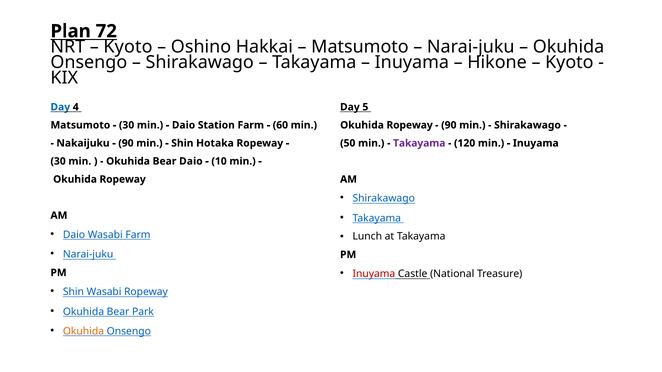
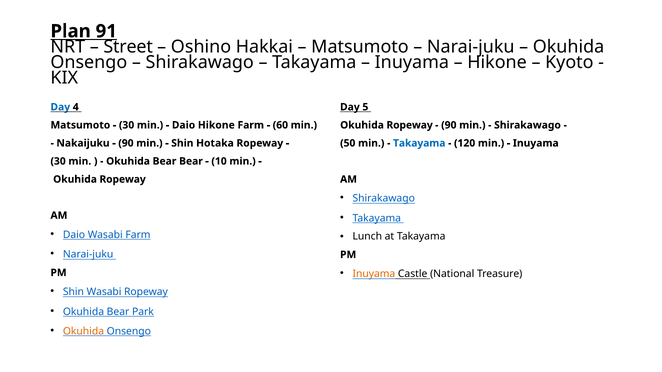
72: 72 -> 91 (106, 31)
Kyoto: Kyoto -> Street (128, 47)
Daio Station: Station -> Hikone (216, 125)
Takayama colour: purple -> blue (419, 143)
Bear Daio: Daio -> Bear (191, 161)
Inuyama colour: red -> orange (374, 274)
